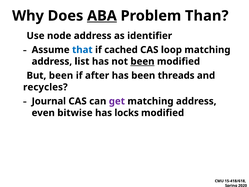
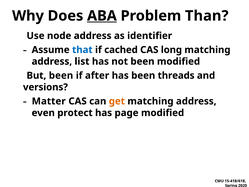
loop: loop -> long (171, 50)
been underline: present -> none (142, 61)
recycles: recycles -> versions (45, 87)
Journal: Journal -> Matter (49, 101)
get colour: purple -> orange (117, 101)
bitwise: bitwise -> protect (75, 113)
locks: locks -> page (127, 113)
